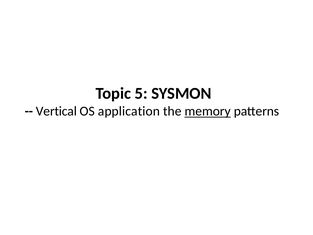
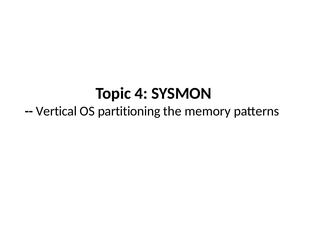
5: 5 -> 4 (141, 93)
application: application -> partitioning (129, 111)
memory underline: present -> none (208, 111)
